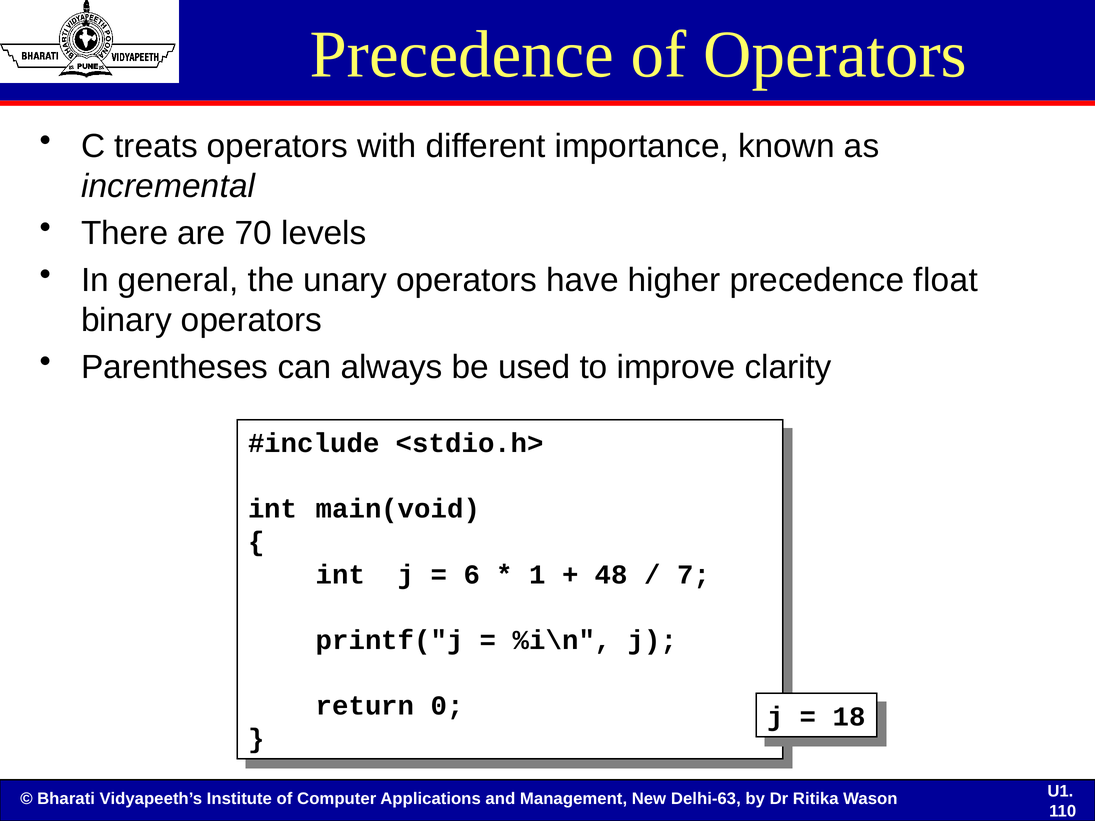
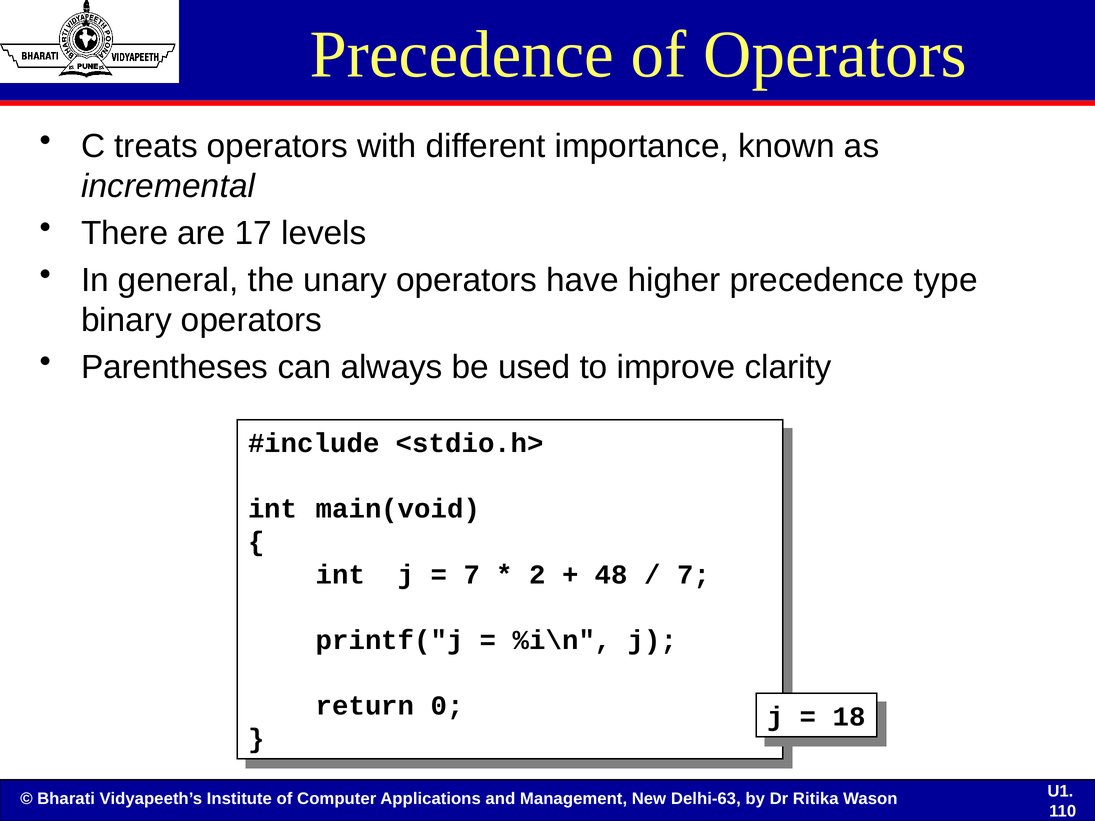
70: 70 -> 17 (253, 233)
float: float -> type (946, 280)
6: 6 -> 7 (472, 575)
1: 1 -> 2 (537, 575)
